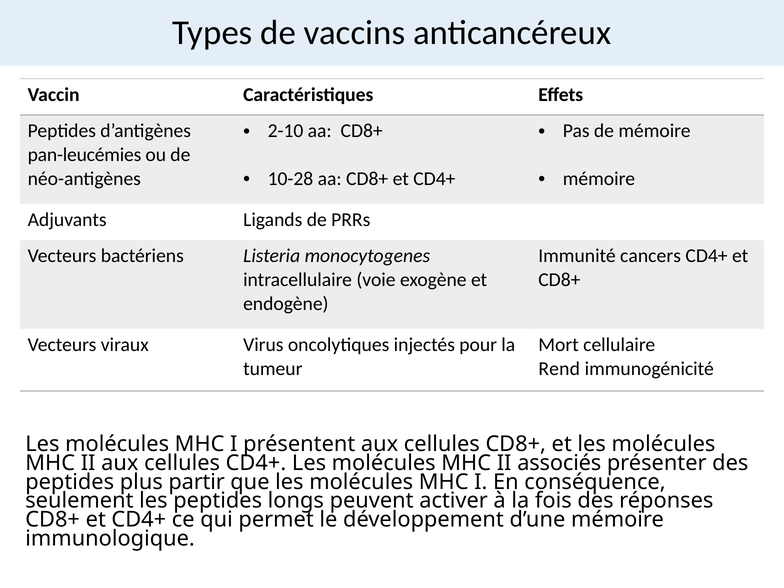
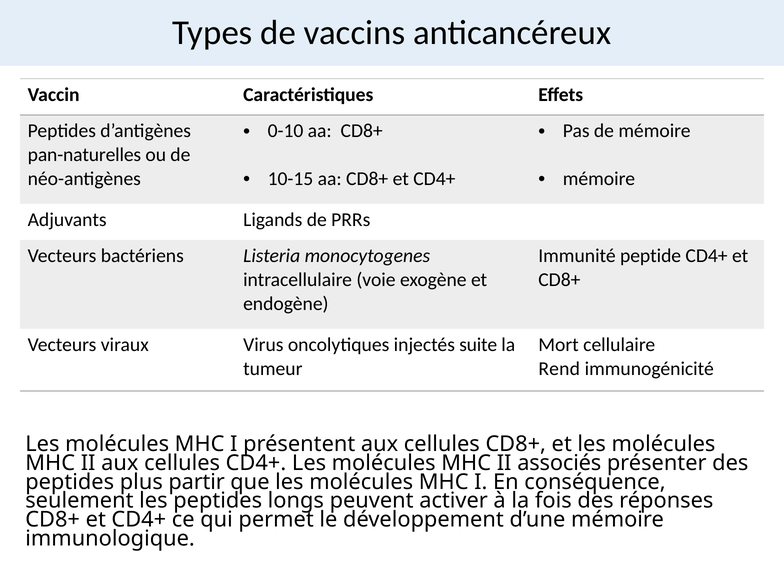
2-10: 2-10 -> 0-10 (285, 131)
pan-leucémies: pan-leucémies -> pan-naturelles (84, 155)
10-28: 10-28 -> 10-15 (290, 179)
cancers: cancers -> peptide (651, 256)
pour: pour -> suite (478, 345)
